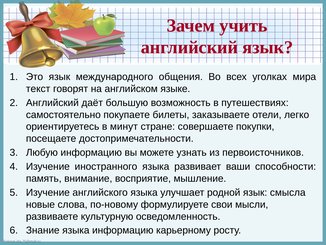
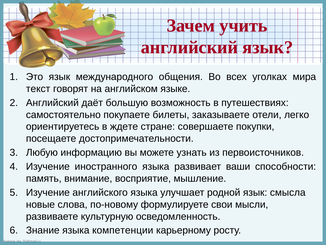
минут: минут -> ждете (124, 126)
языка информацию: информацию -> компетенции (123, 230)
